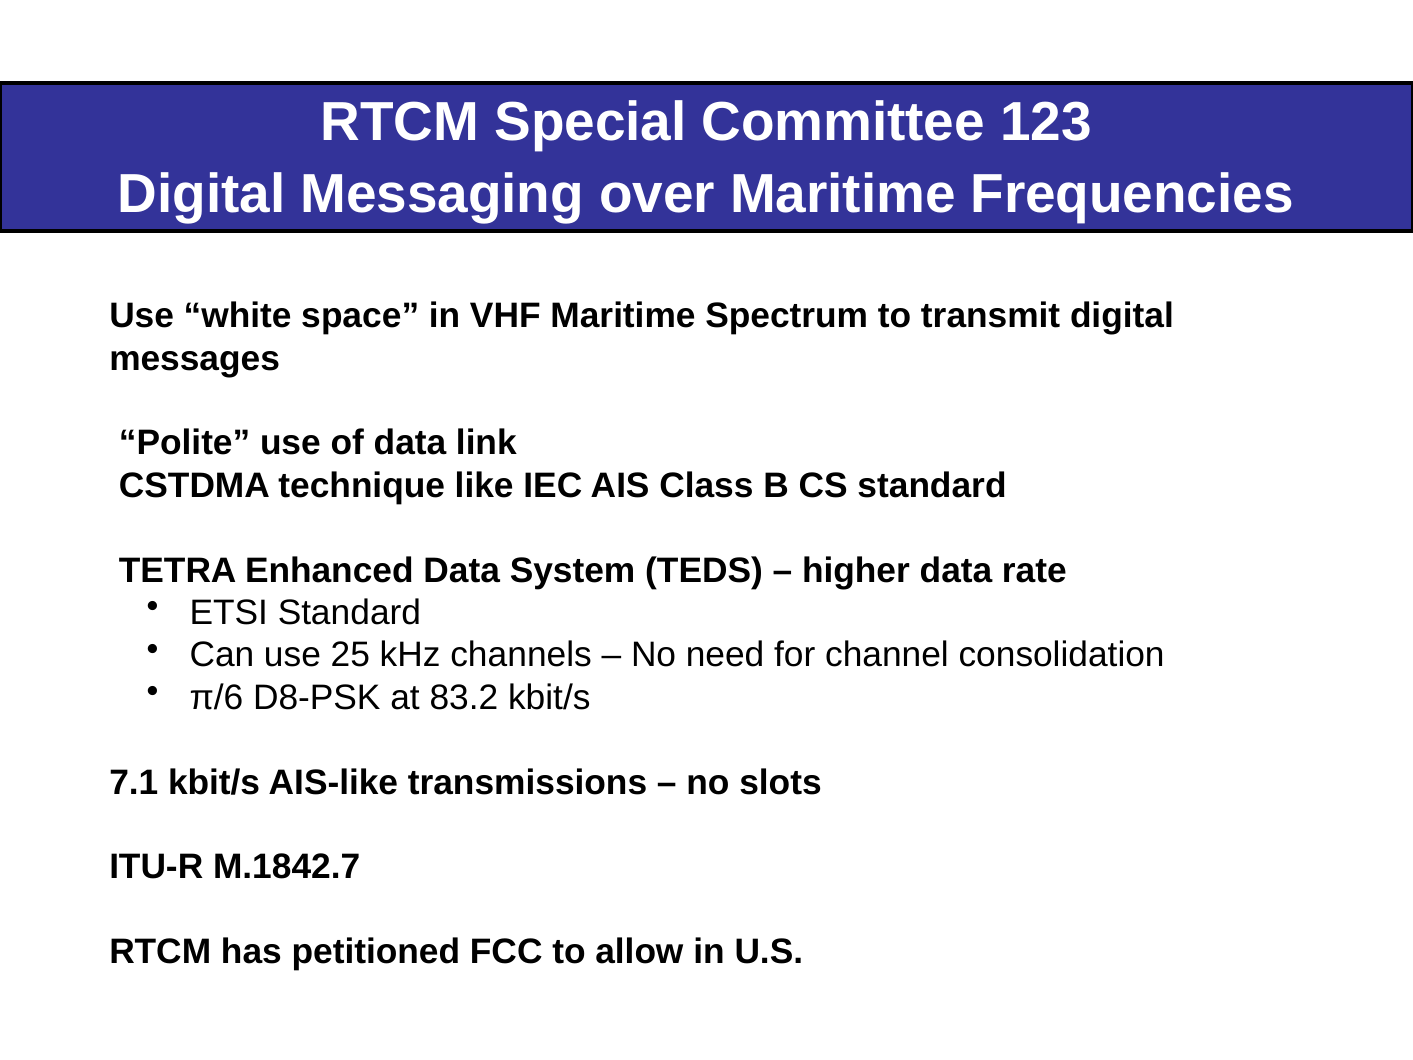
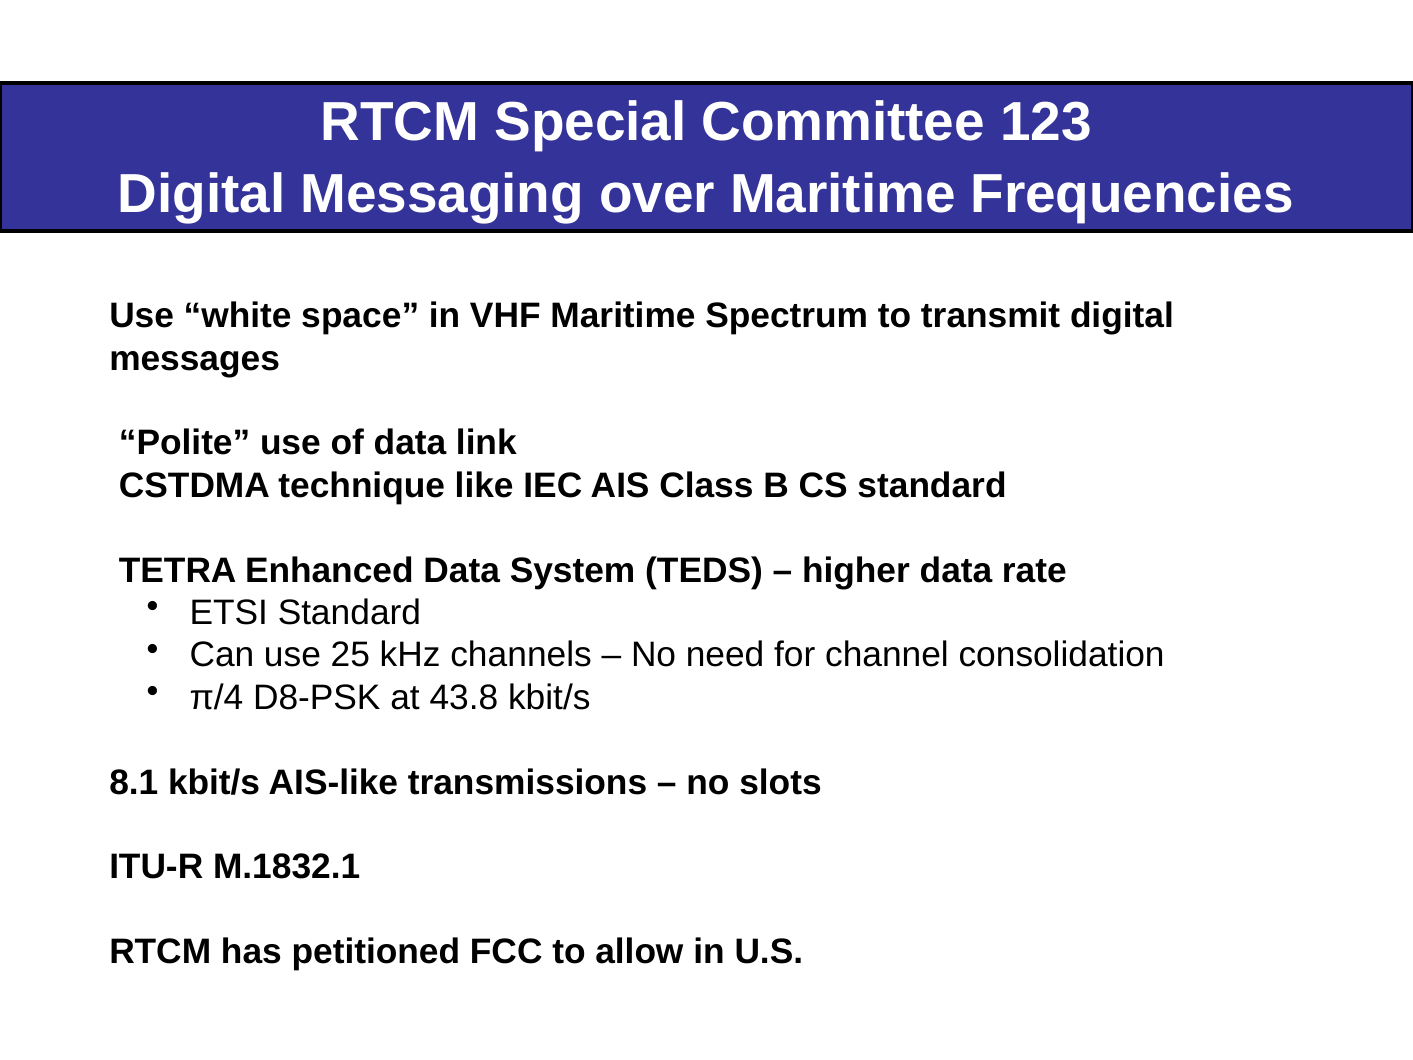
π/6: π/6 -> π/4 (216, 697)
83.2: 83.2 -> 43.8 (464, 697)
7.1: 7.1 -> 8.1 (134, 782)
M.1842.7: M.1842.7 -> M.1832.1 (287, 867)
